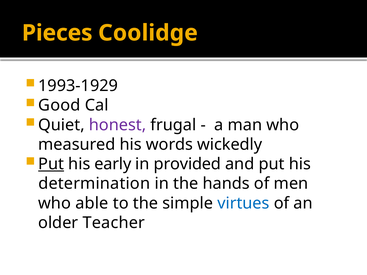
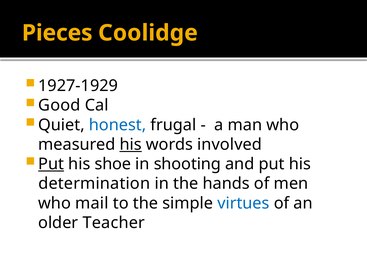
1993-1929: 1993-1929 -> 1927-1929 (78, 86)
honest colour: purple -> blue (118, 125)
his underline: none -> present (131, 145)
wickedly: wickedly -> involved (230, 145)
early: early -> shoe (113, 164)
provided: provided -> shooting (187, 164)
able: able -> mail (92, 203)
